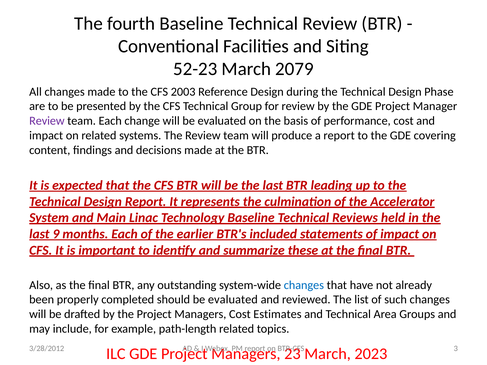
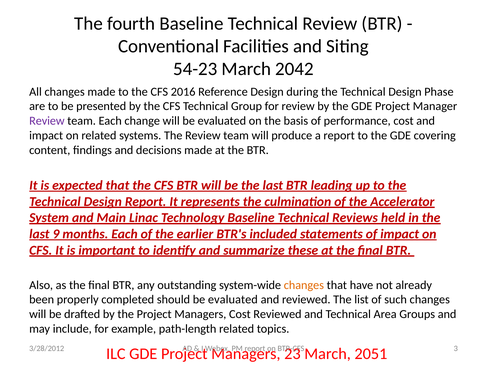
52-23: 52-23 -> 54-23 (195, 69)
2079: 2079 -> 2042 (294, 69)
2003: 2003 -> 2016 (183, 92)
changes colour: blue -> orange (304, 285)
Cost Estimates: Estimates -> Reviewed (277, 314)
2023: 2023 -> 2051 (371, 354)
